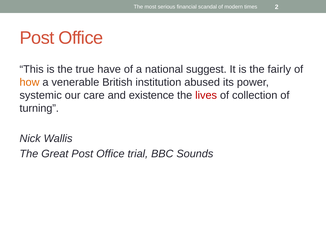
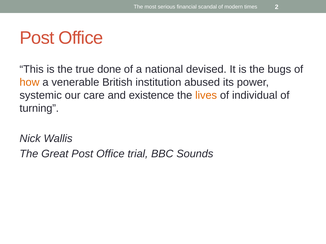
have: have -> done (109, 69)
suggest: suggest -> devised (206, 69)
fairly: fairly -> bugs (279, 69)
lives colour: red -> orange (206, 95)
collection: collection -> individual (255, 95)
